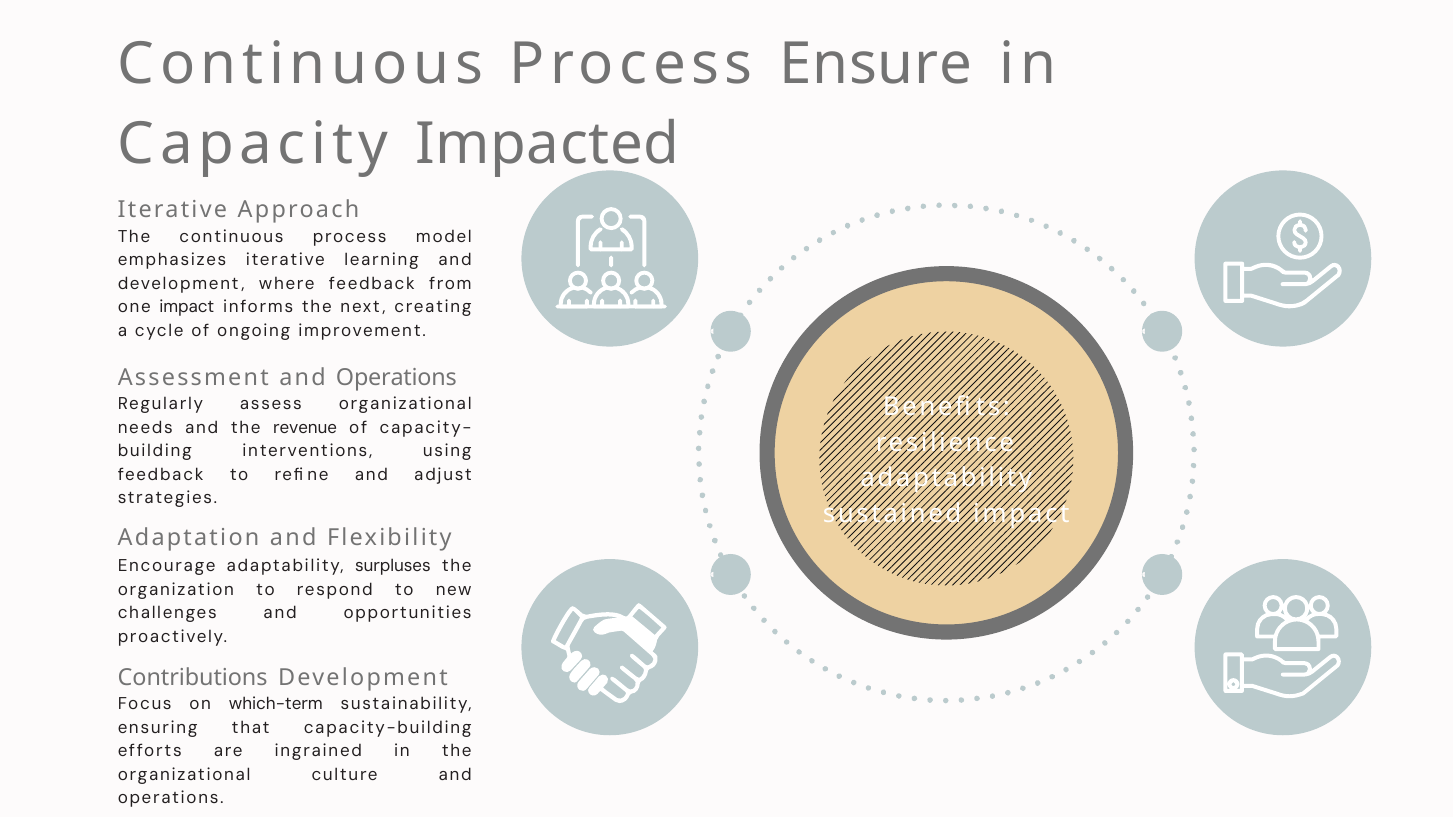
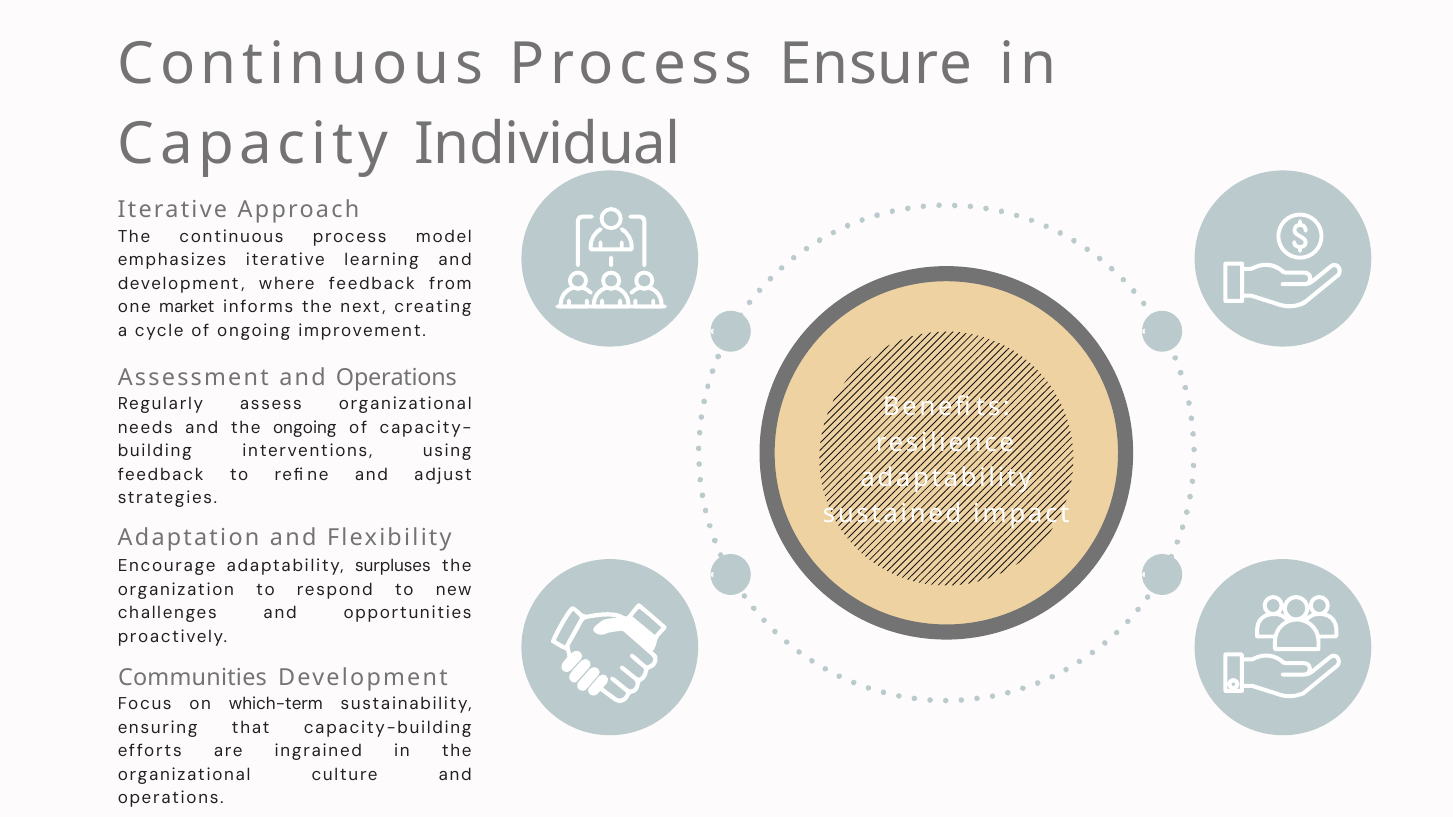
Impacted: Impacted -> Individual (548, 144)
one impact: impact -> market (187, 307)
the revenue: revenue -> ongoing (305, 428)
Contributions: Contributions -> Communities (192, 678)
